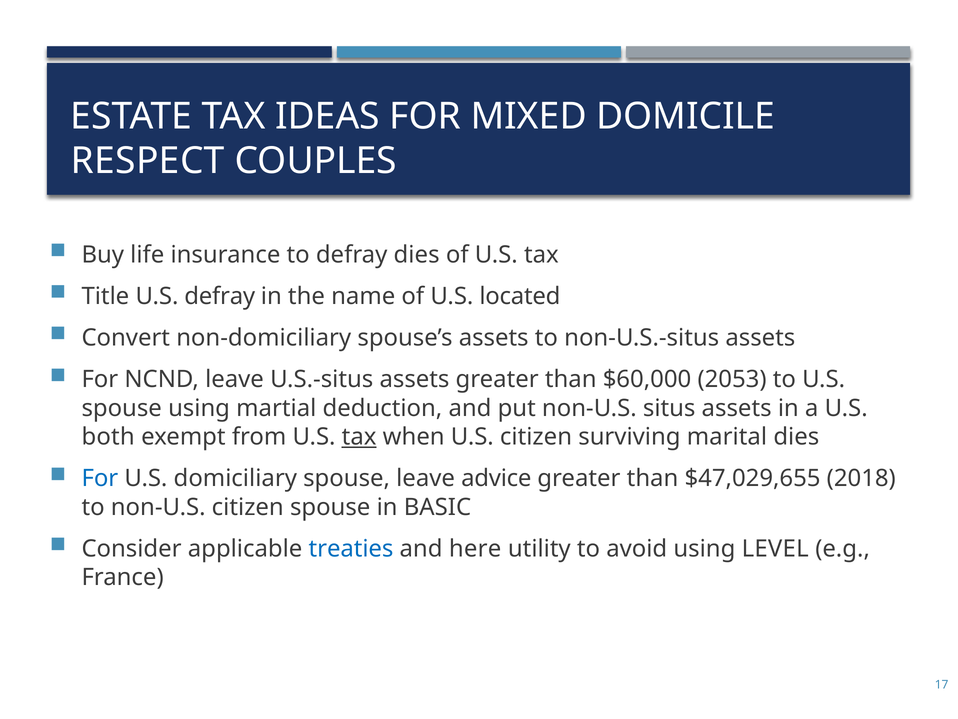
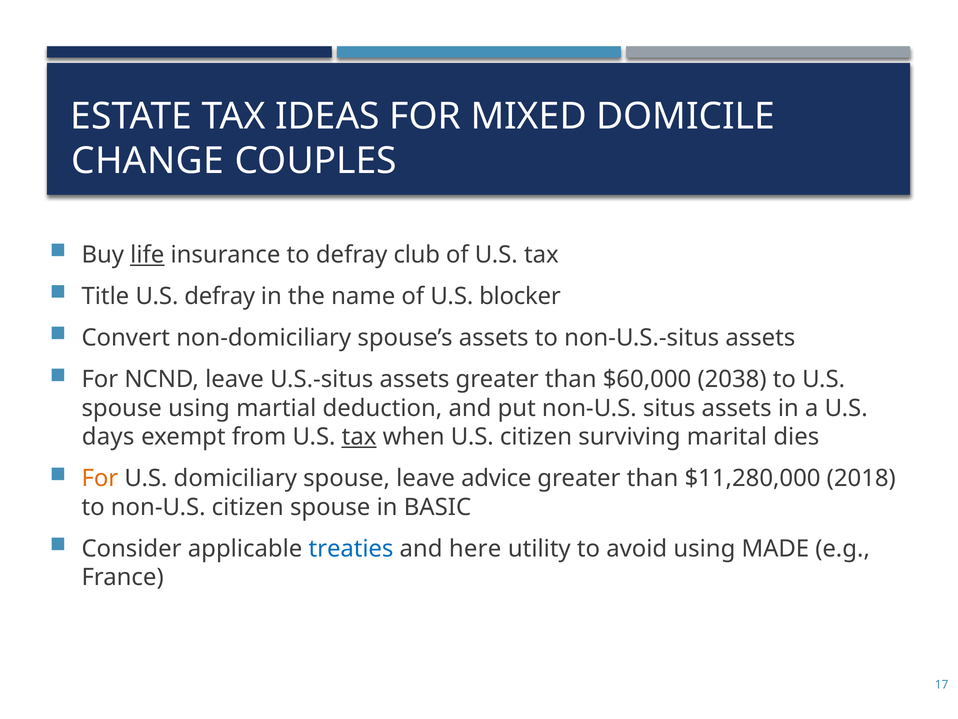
RESPECT: RESPECT -> CHANGE (148, 161)
life underline: none -> present (147, 255)
defray dies: dies -> club (417, 255)
located: located -> blocker (520, 296)
2053: 2053 -> 2038 (732, 379)
both: both -> days (108, 437)
For colour: blue -> orange (100, 478)
$47,029,655: $47,029,655 -> $11,280,000 (753, 478)
LEVEL: LEVEL -> MADE (775, 548)
